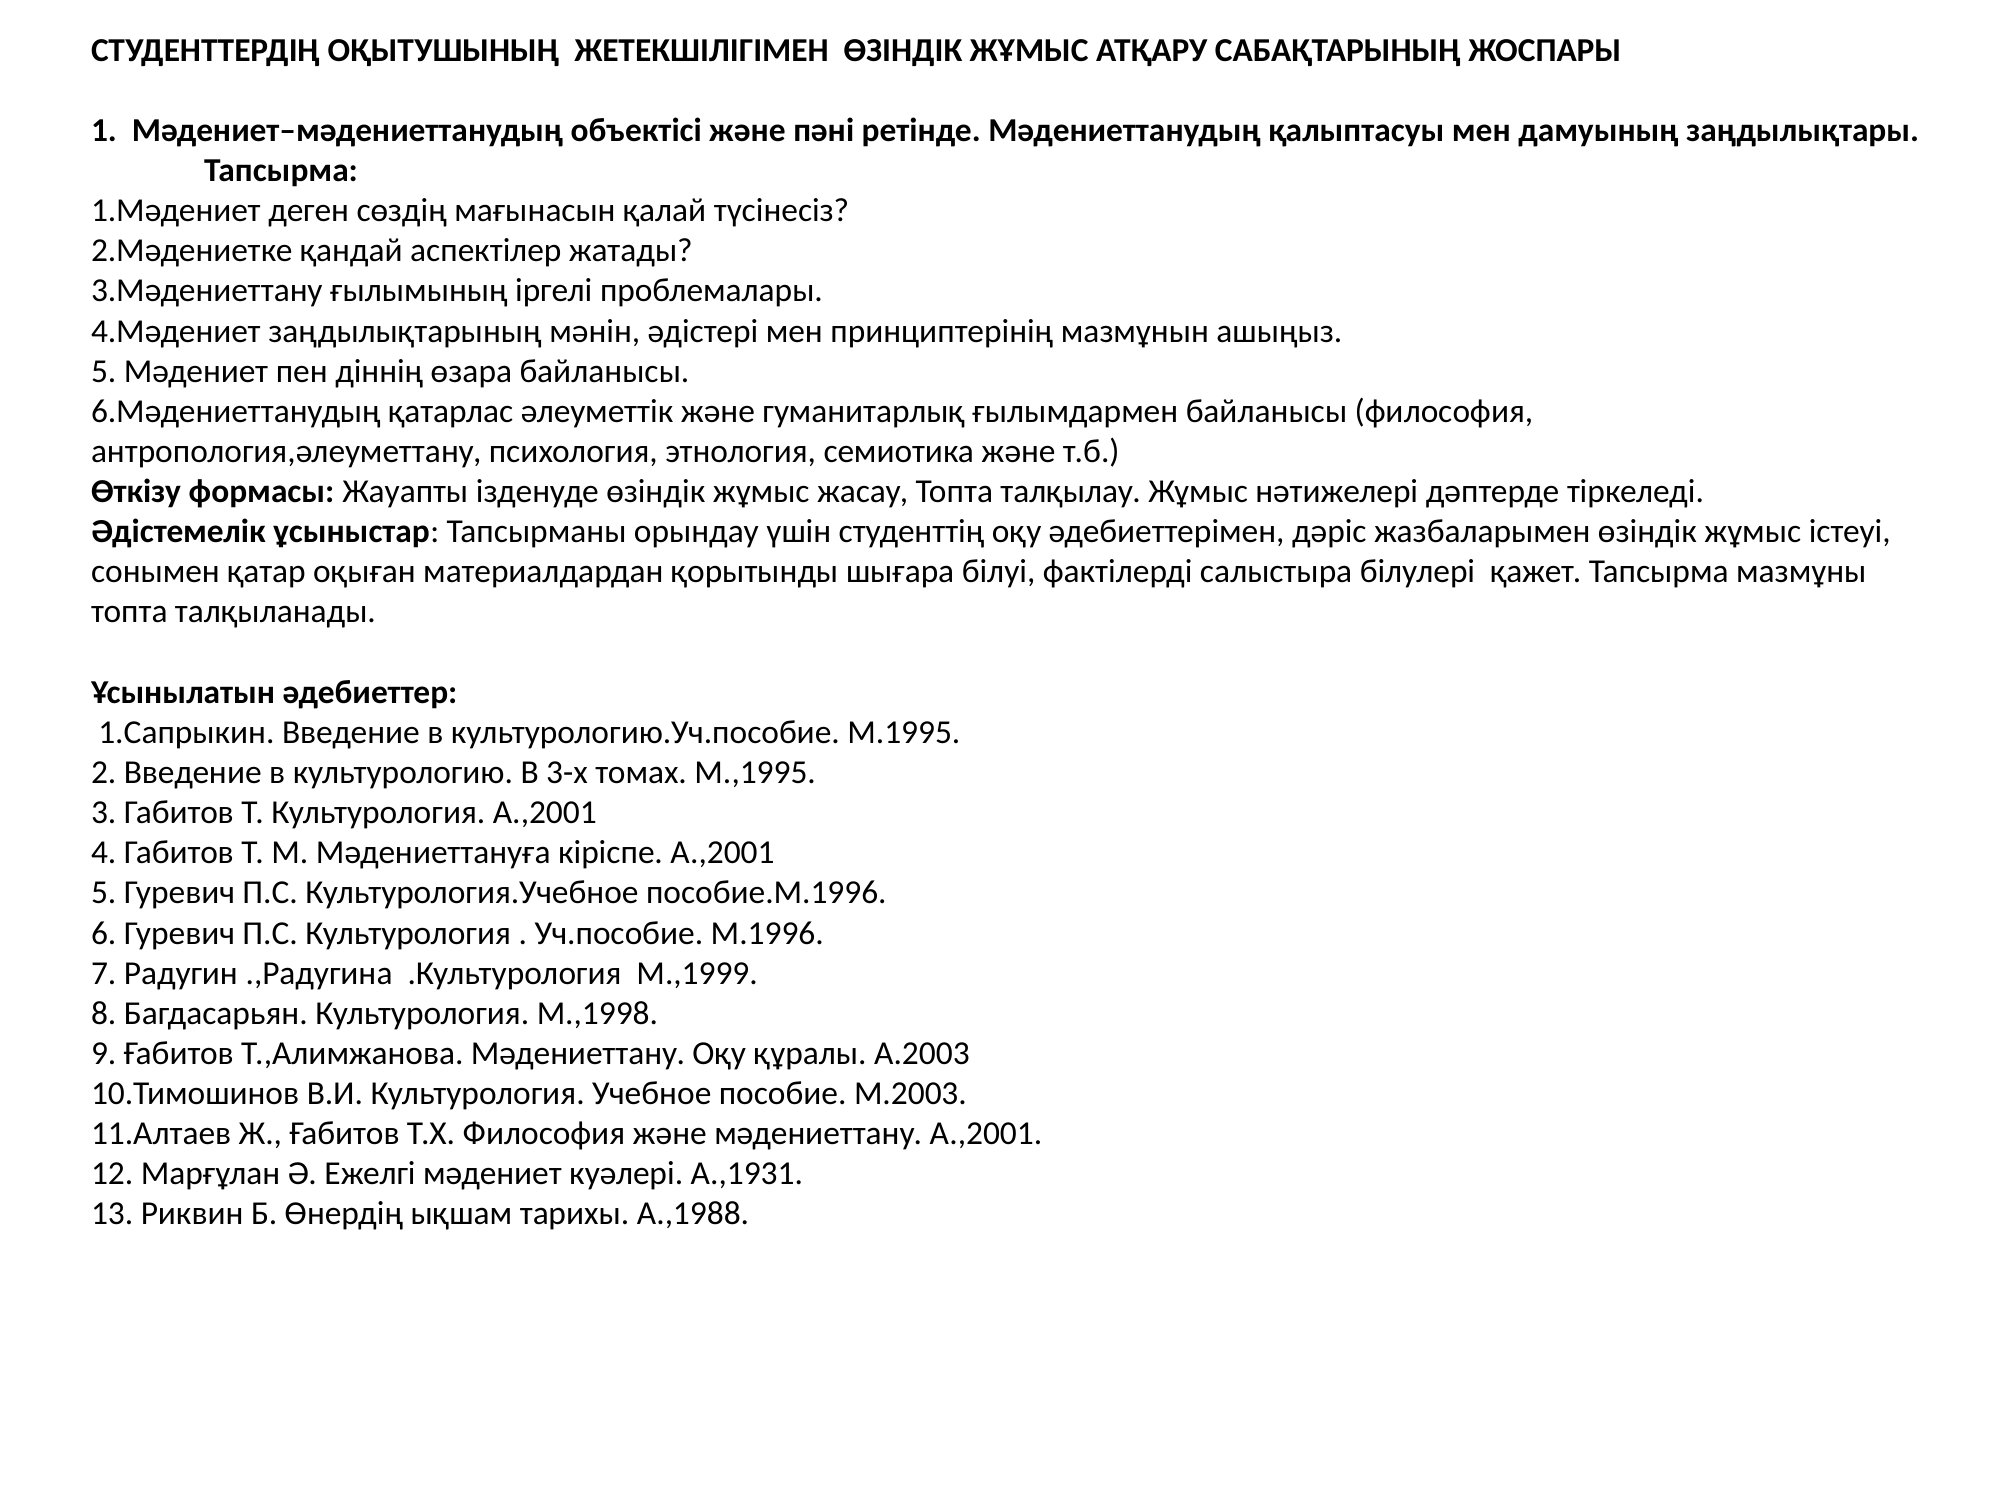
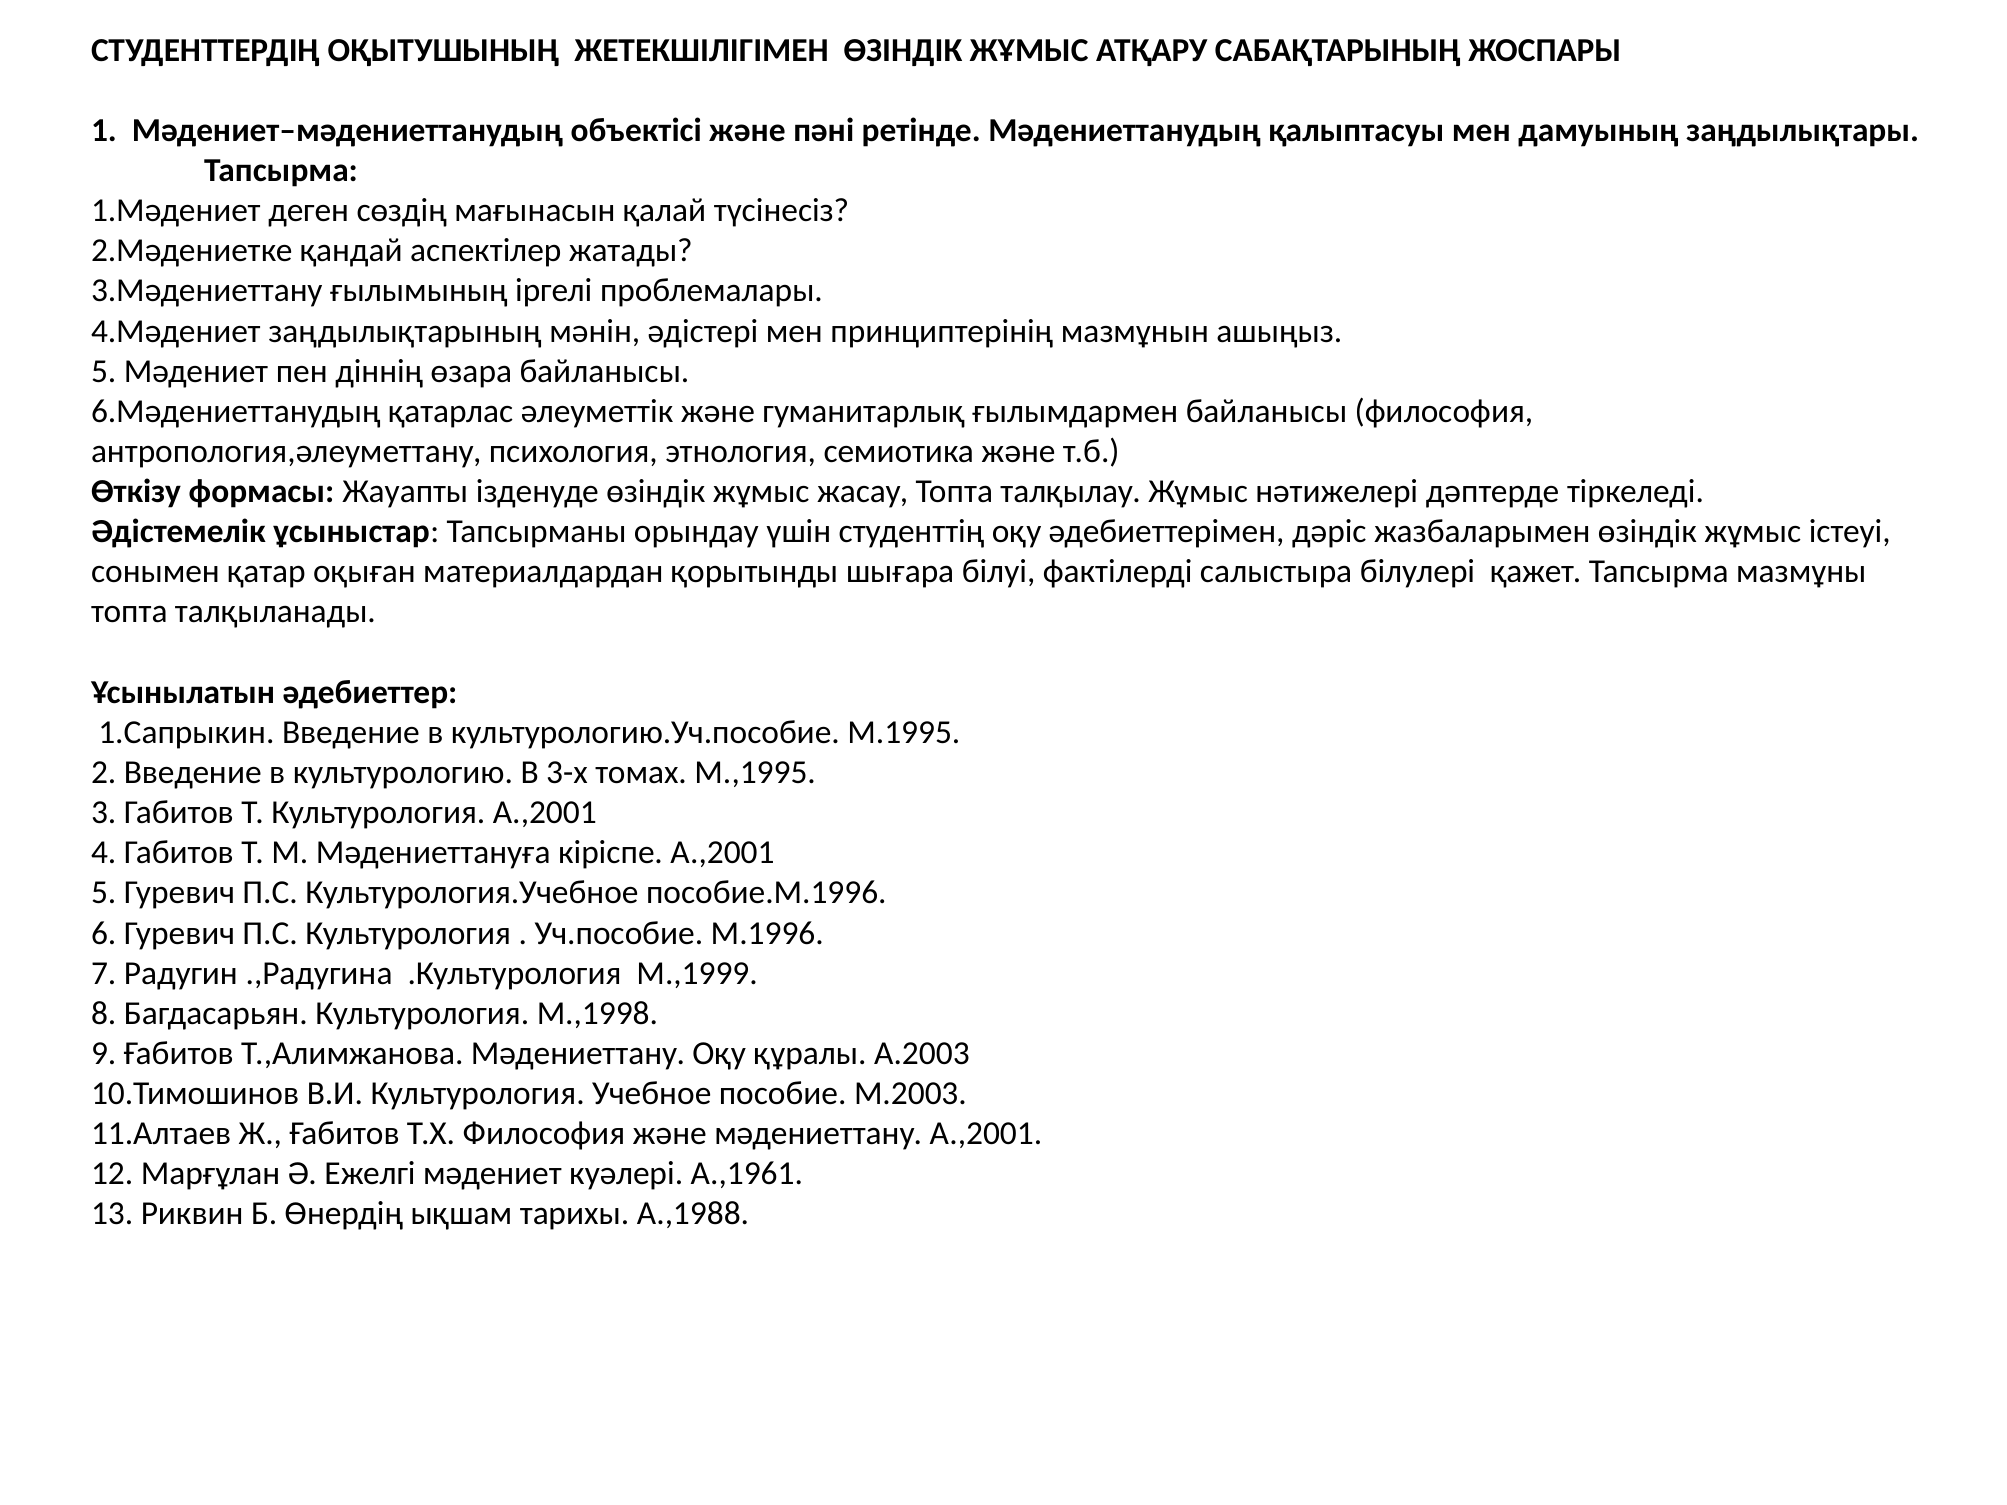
А.,1931: А.,1931 -> А.,1961 (747, 1174)
